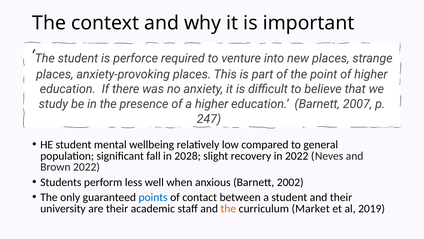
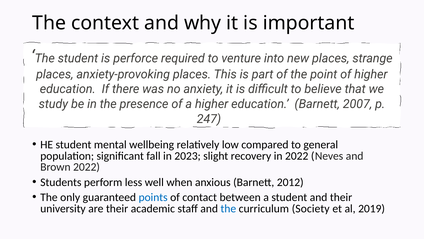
2028: 2028 -> 2023 (188, 156)
2002: 2002 -> 2012 (290, 182)
the colour: orange -> blue (228, 208)
Market: Market -> Society (311, 208)
